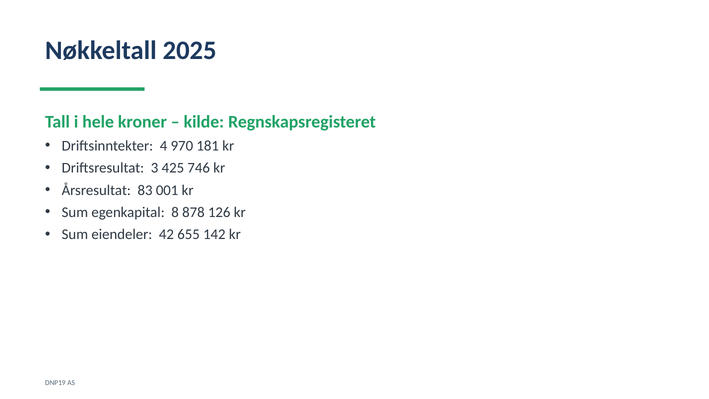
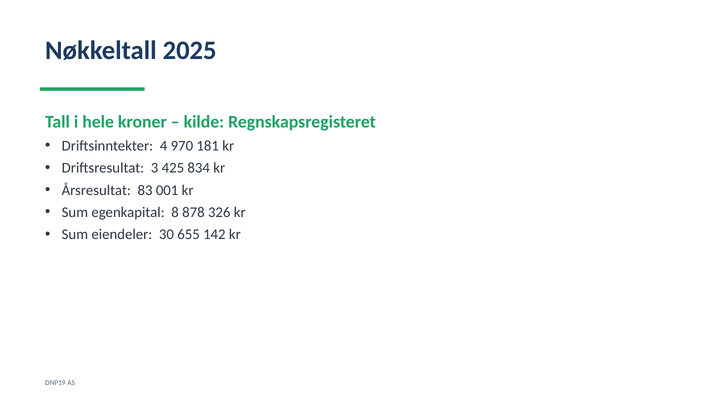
746: 746 -> 834 (199, 168)
126: 126 -> 326 (219, 212)
42: 42 -> 30 (166, 234)
